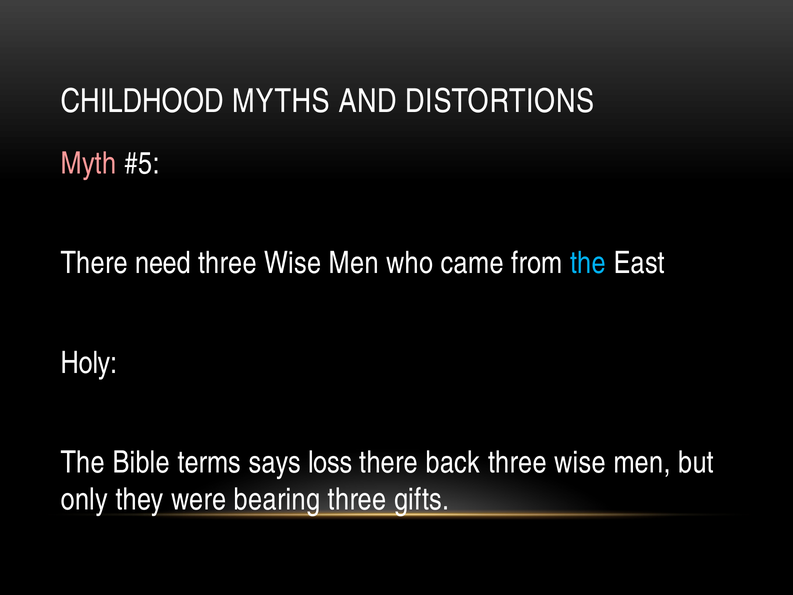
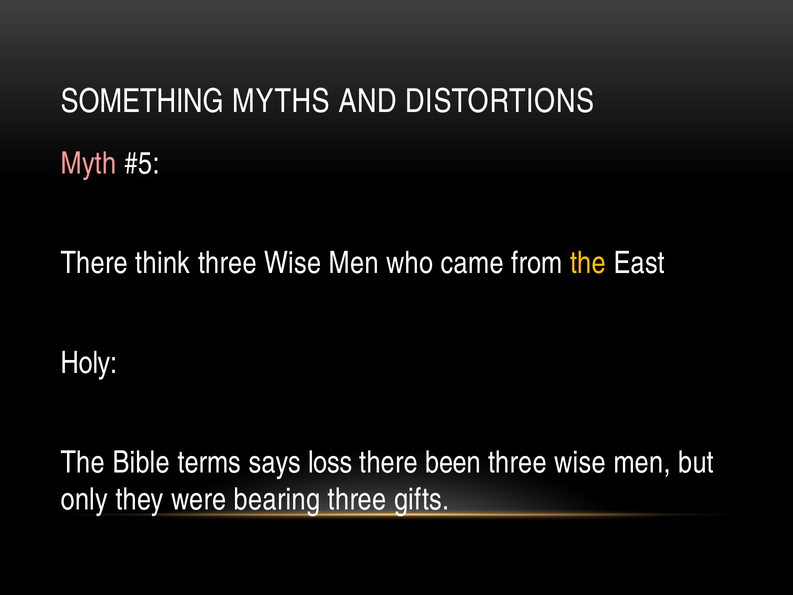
CHILDHOOD: CHILDHOOD -> SOMETHING (142, 101)
need: need -> think (163, 263)
the colour: light blue -> yellow (588, 263)
back: back -> been (453, 462)
